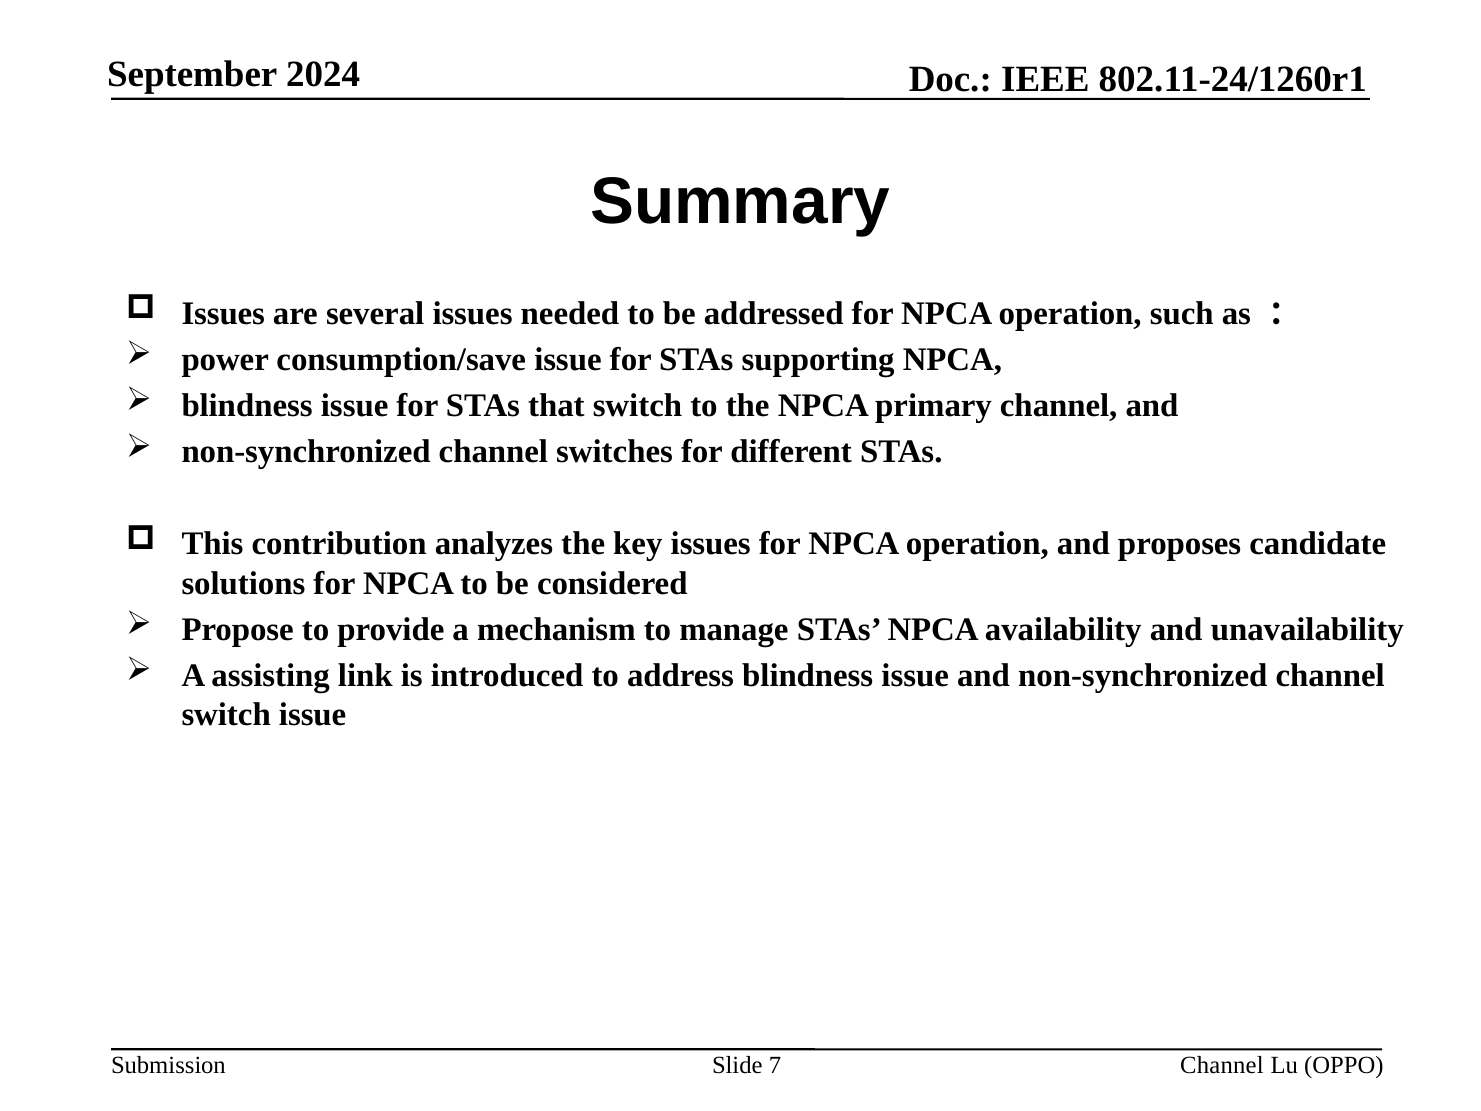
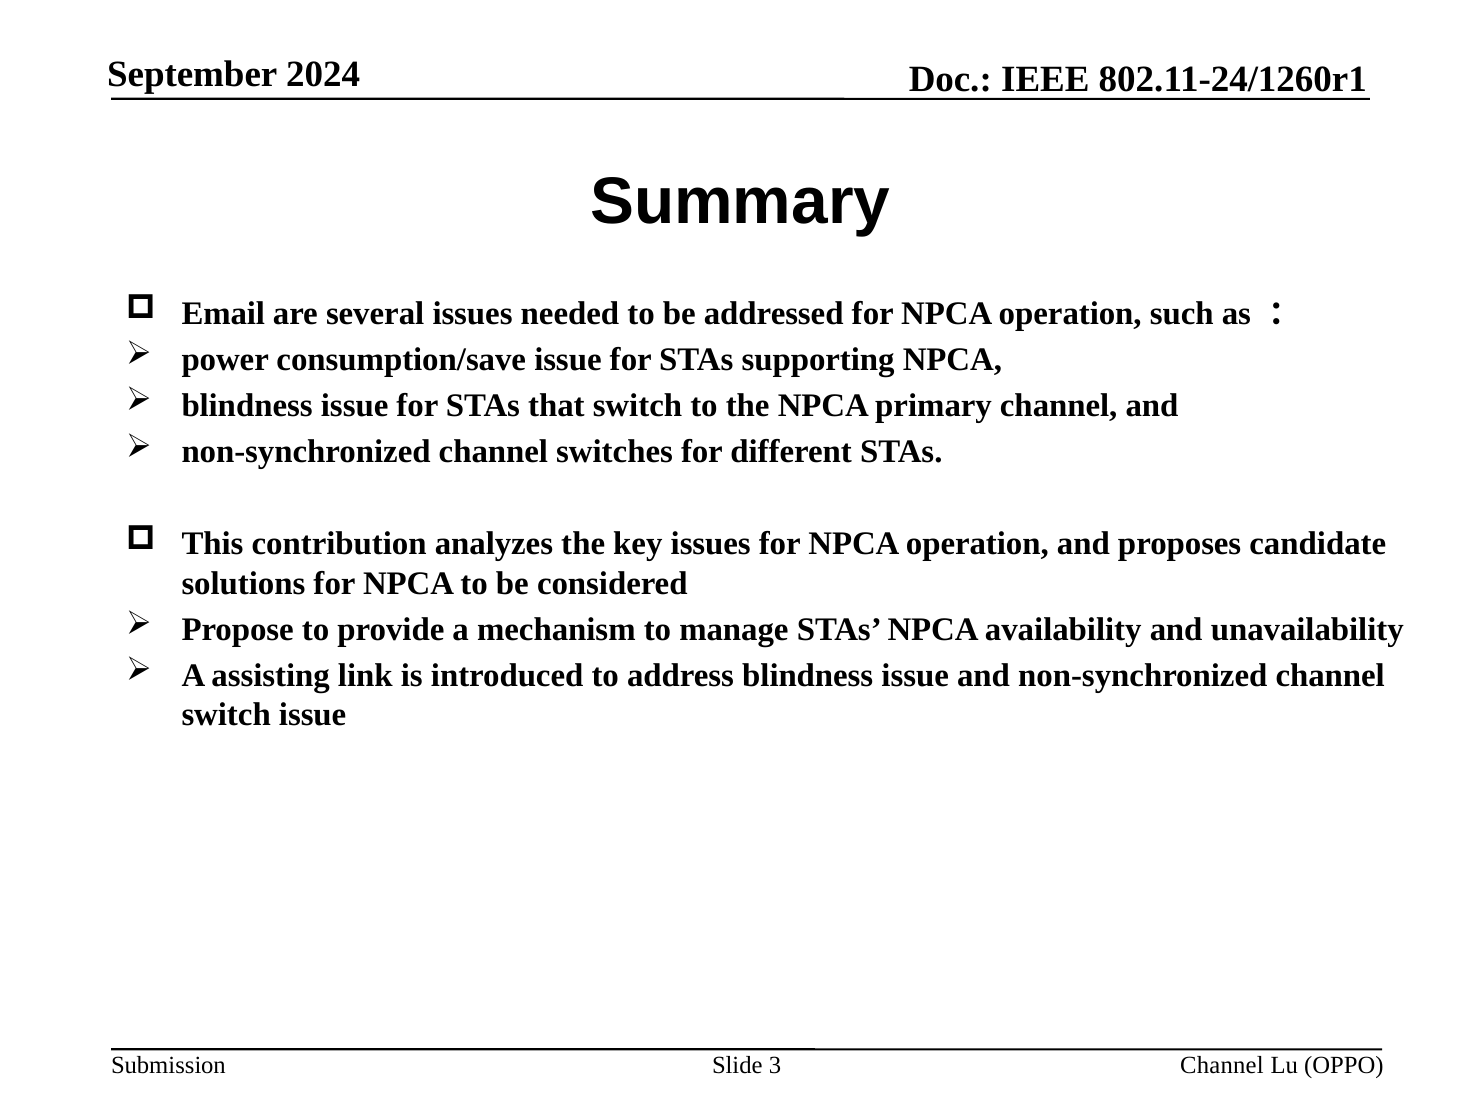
Issues: Issues -> Email (223, 313)
7: 7 -> 3 (775, 1065)
